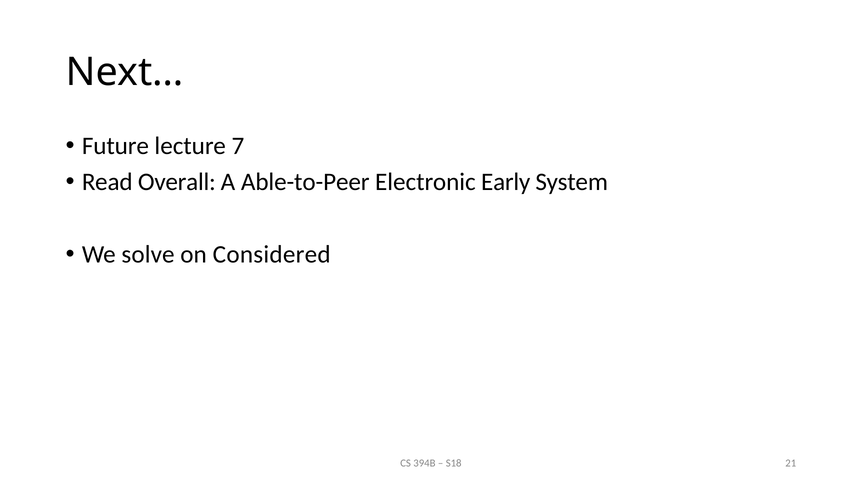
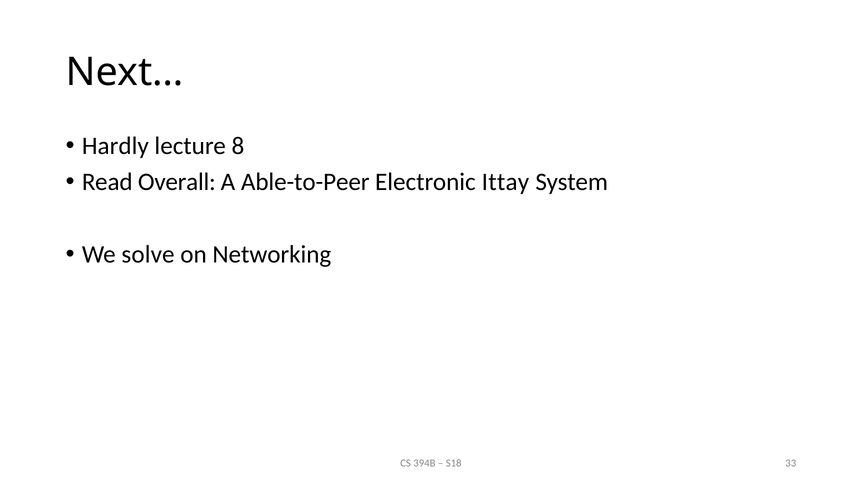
Future: Future -> Hardly (115, 146)
7: 7 -> 8 (238, 146)
Early: Early -> Ittay (505, 182)
Considered: Considered -> Networking (272, 254)
21: 21 -> 33 (791, 463)
